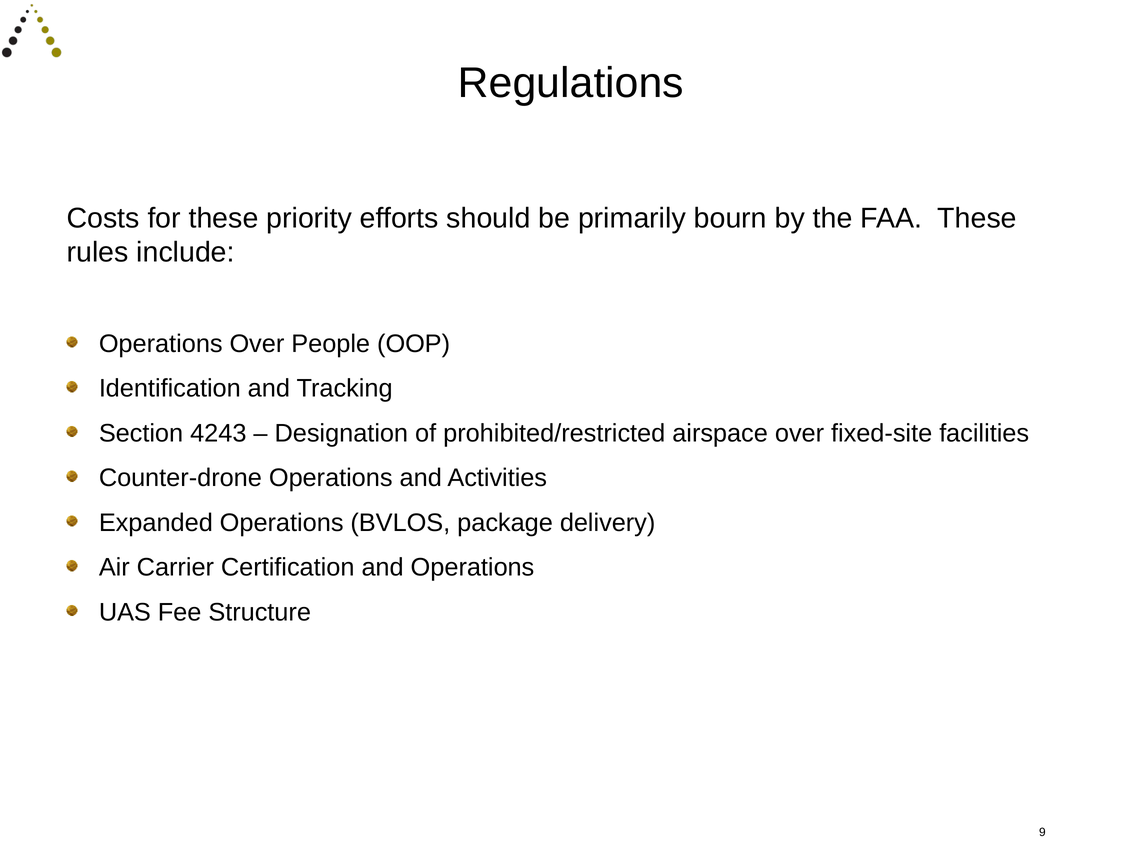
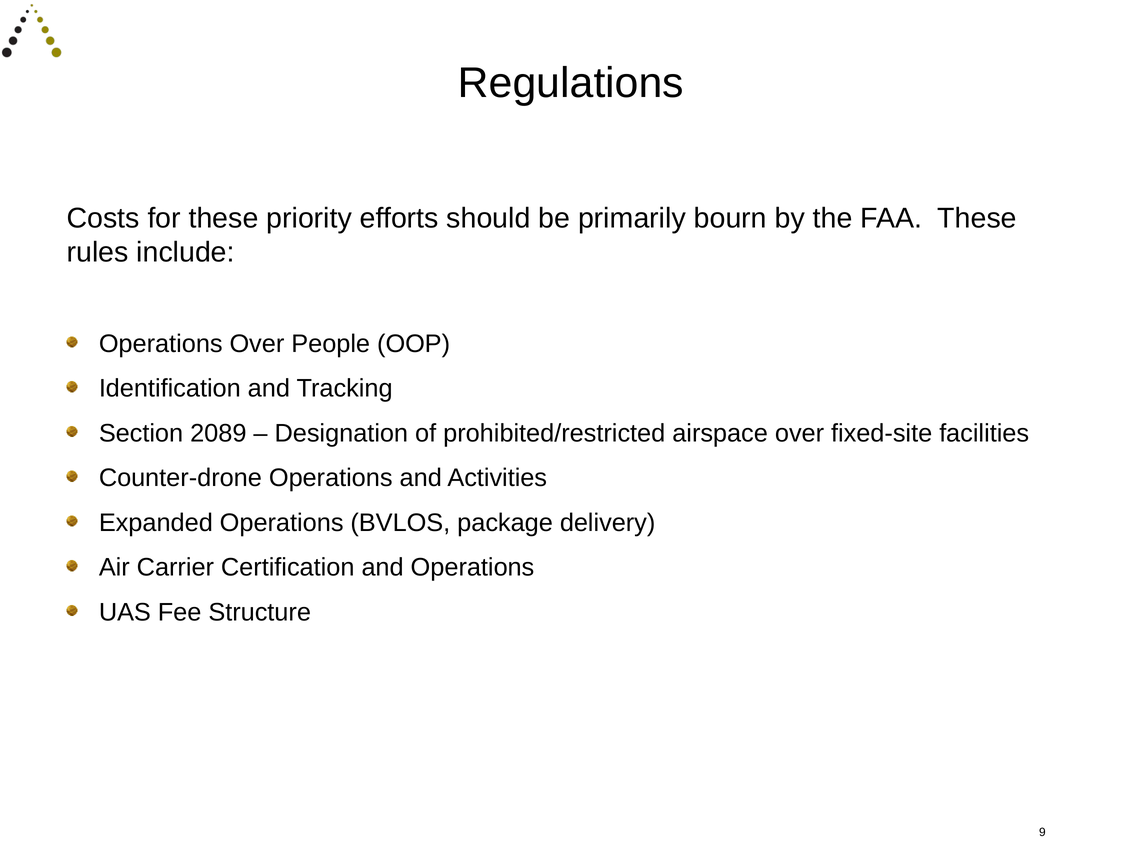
4243: 4243 -> 2089 (218, 433)
